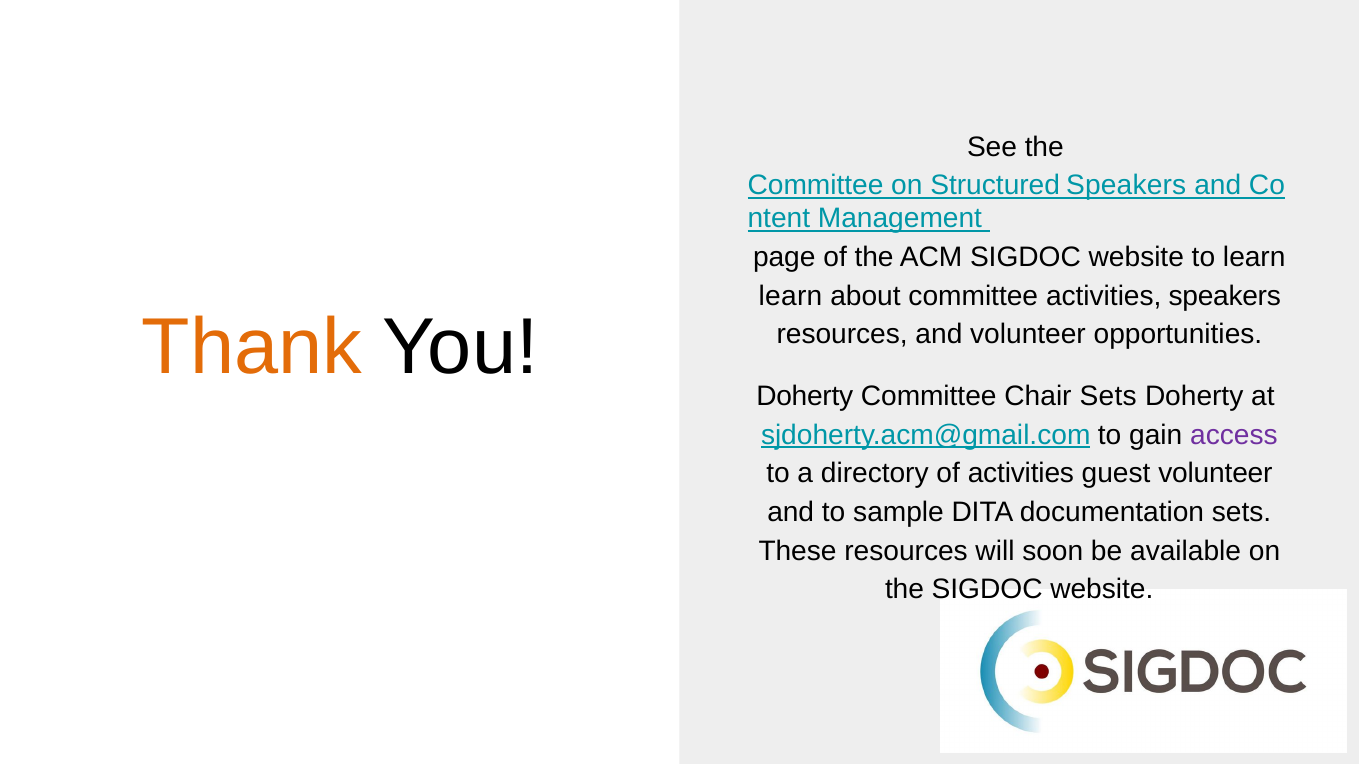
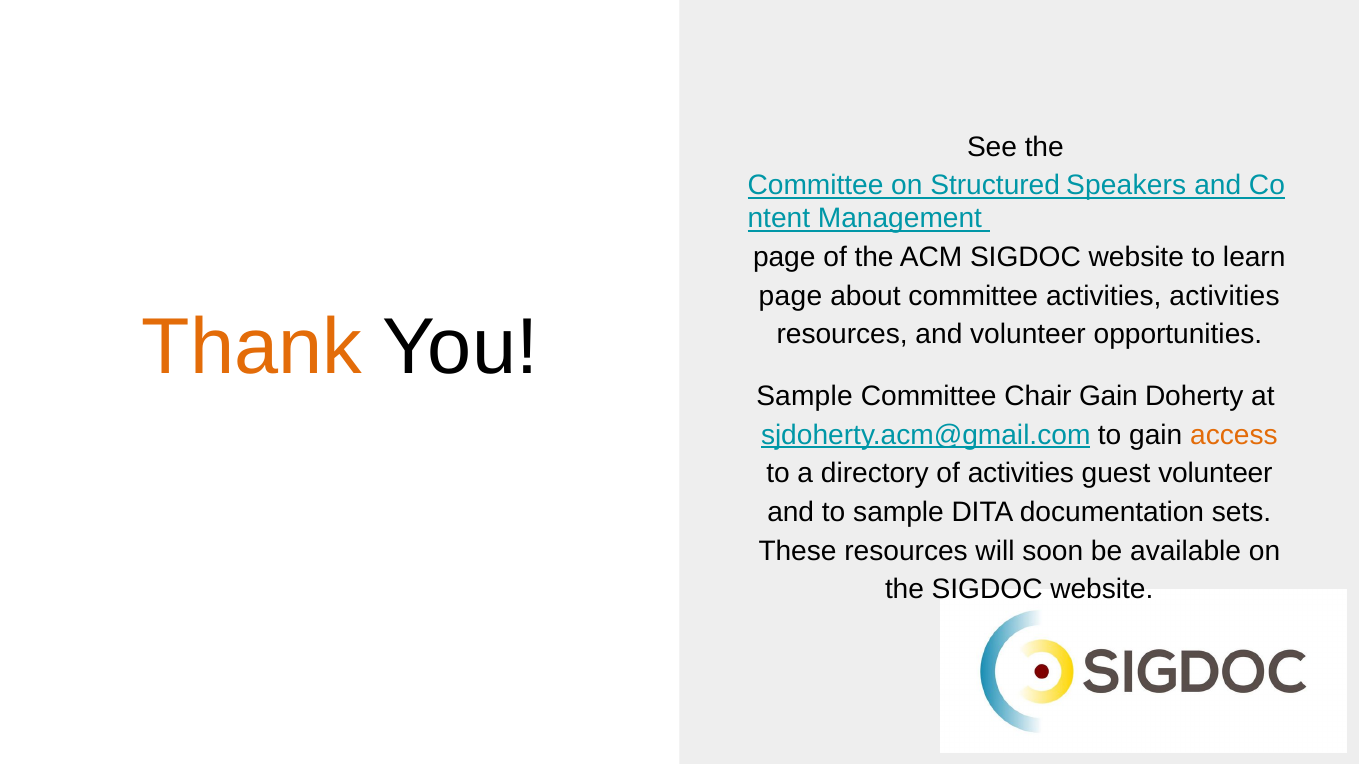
learn: learn -> page (790, 296)
activities speakers: speakers -> activities (1225, 296)
Doherty: Doherty -> Sample (804, 396)
Chair Sets: Sets -> Gain (1108, 396)
access colour: purple -> orange (1234, 435)
